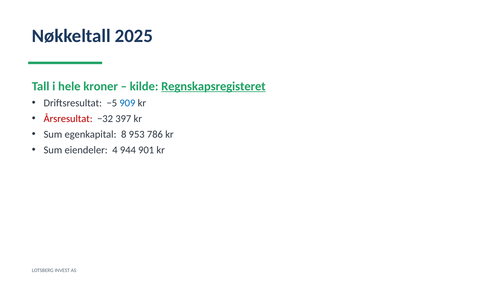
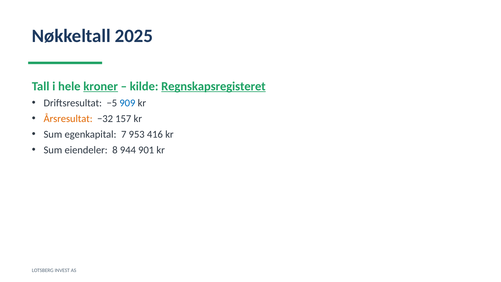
kroner underline: none -> present (101, 86)
Årsresultat colour: red -> orange (68, 119)
397: 397 -> 157 (123, 119)
8: 8 -> 7 (124, 134)
786: 786 -> 416 (155, 134)
4: 4 -> 8 (115, 150)
